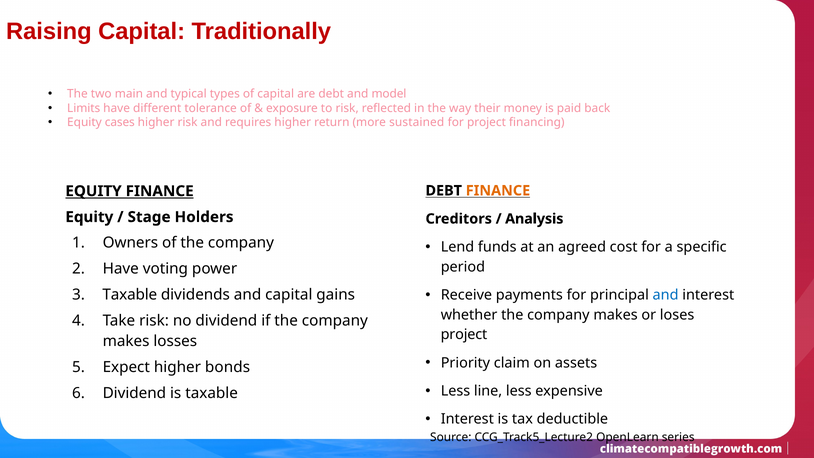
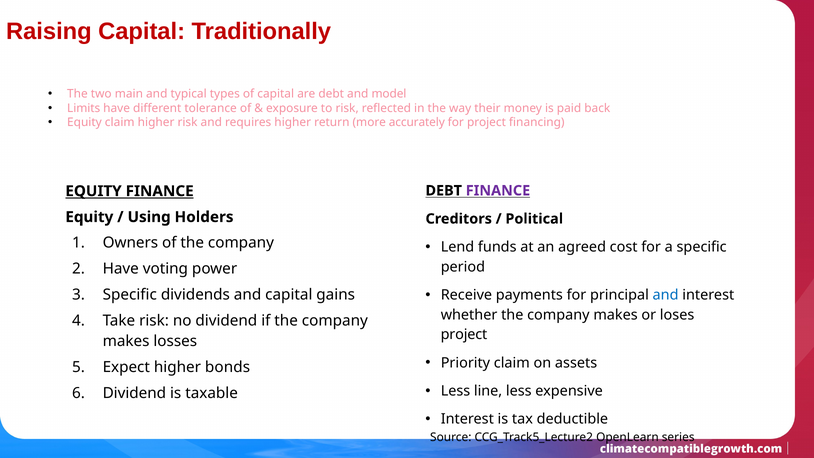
Equity cases: cases -> claim (120, 123)
sustained: sustained -> accurately (417, 123)
FINANCE colour: orange -> purple (498, 191)
Stage: Stage -> Using (149, 217)
Analysis: Analysis -> Political (534, 219)
Taxable: Taxable -> Specific (130, 295)
